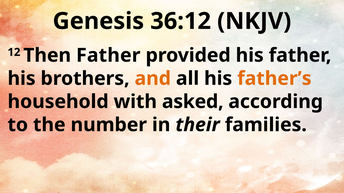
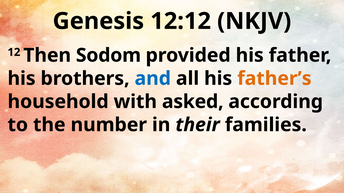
36:12: 36:12 -> 12:12 (181, 21)
Then Father: Father -> Sodom (108, 55)
and colour: orange -> blue (153, 79)
